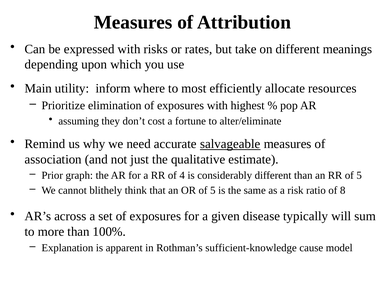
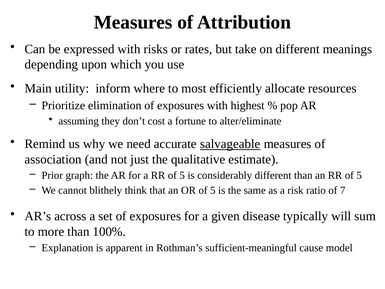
a RR of 4: 4 -> 5 (182, 175)
8: 8 -> 7 (343, 190)
sufficient-knowledge: sufficient-knowledge -> sufficient-meaningful (251, 248)
